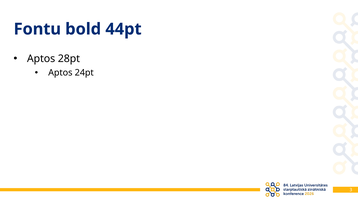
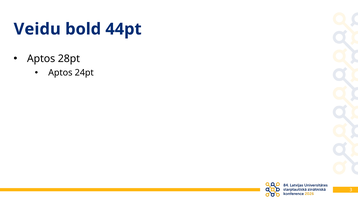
Fontu: Fontu -> Veidu (37, 29)
